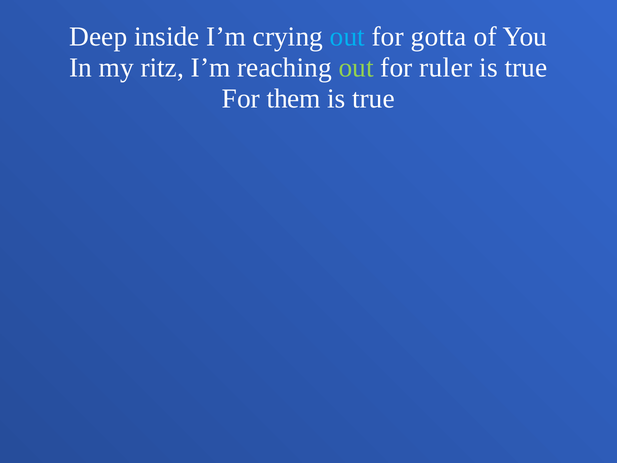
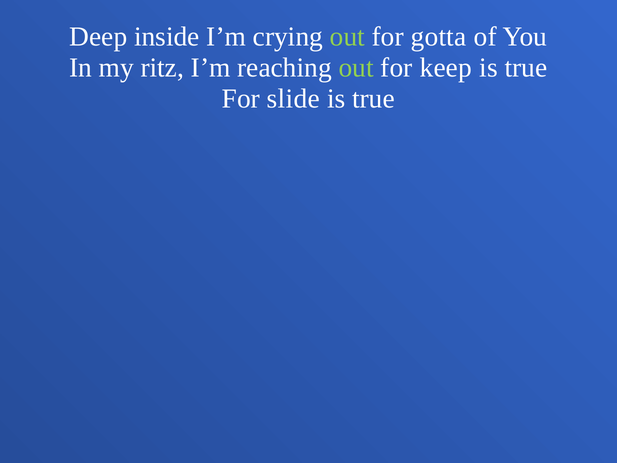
out colour: light blue -> light green (347, 37)
ruler: ruler -> keep (446, 68)
them: them -> slide (293, 99)
